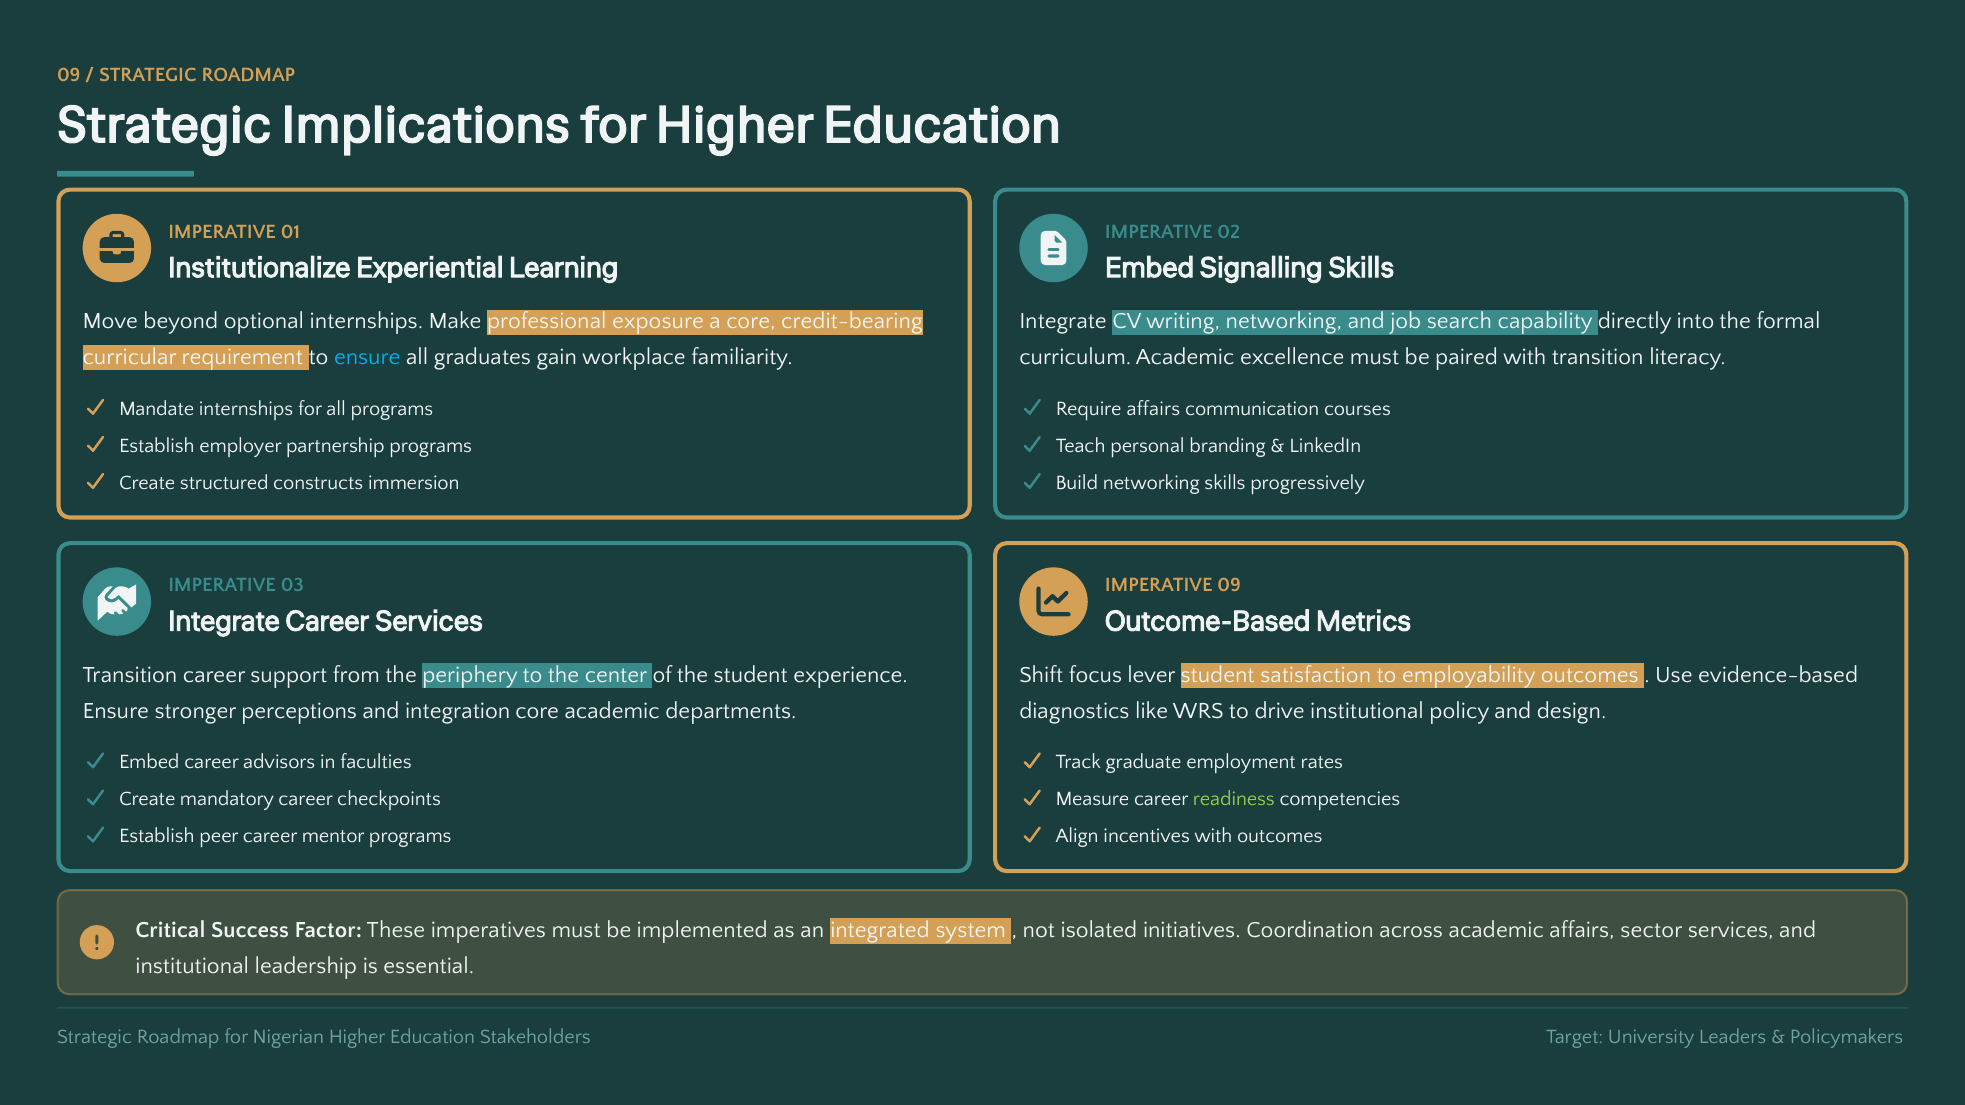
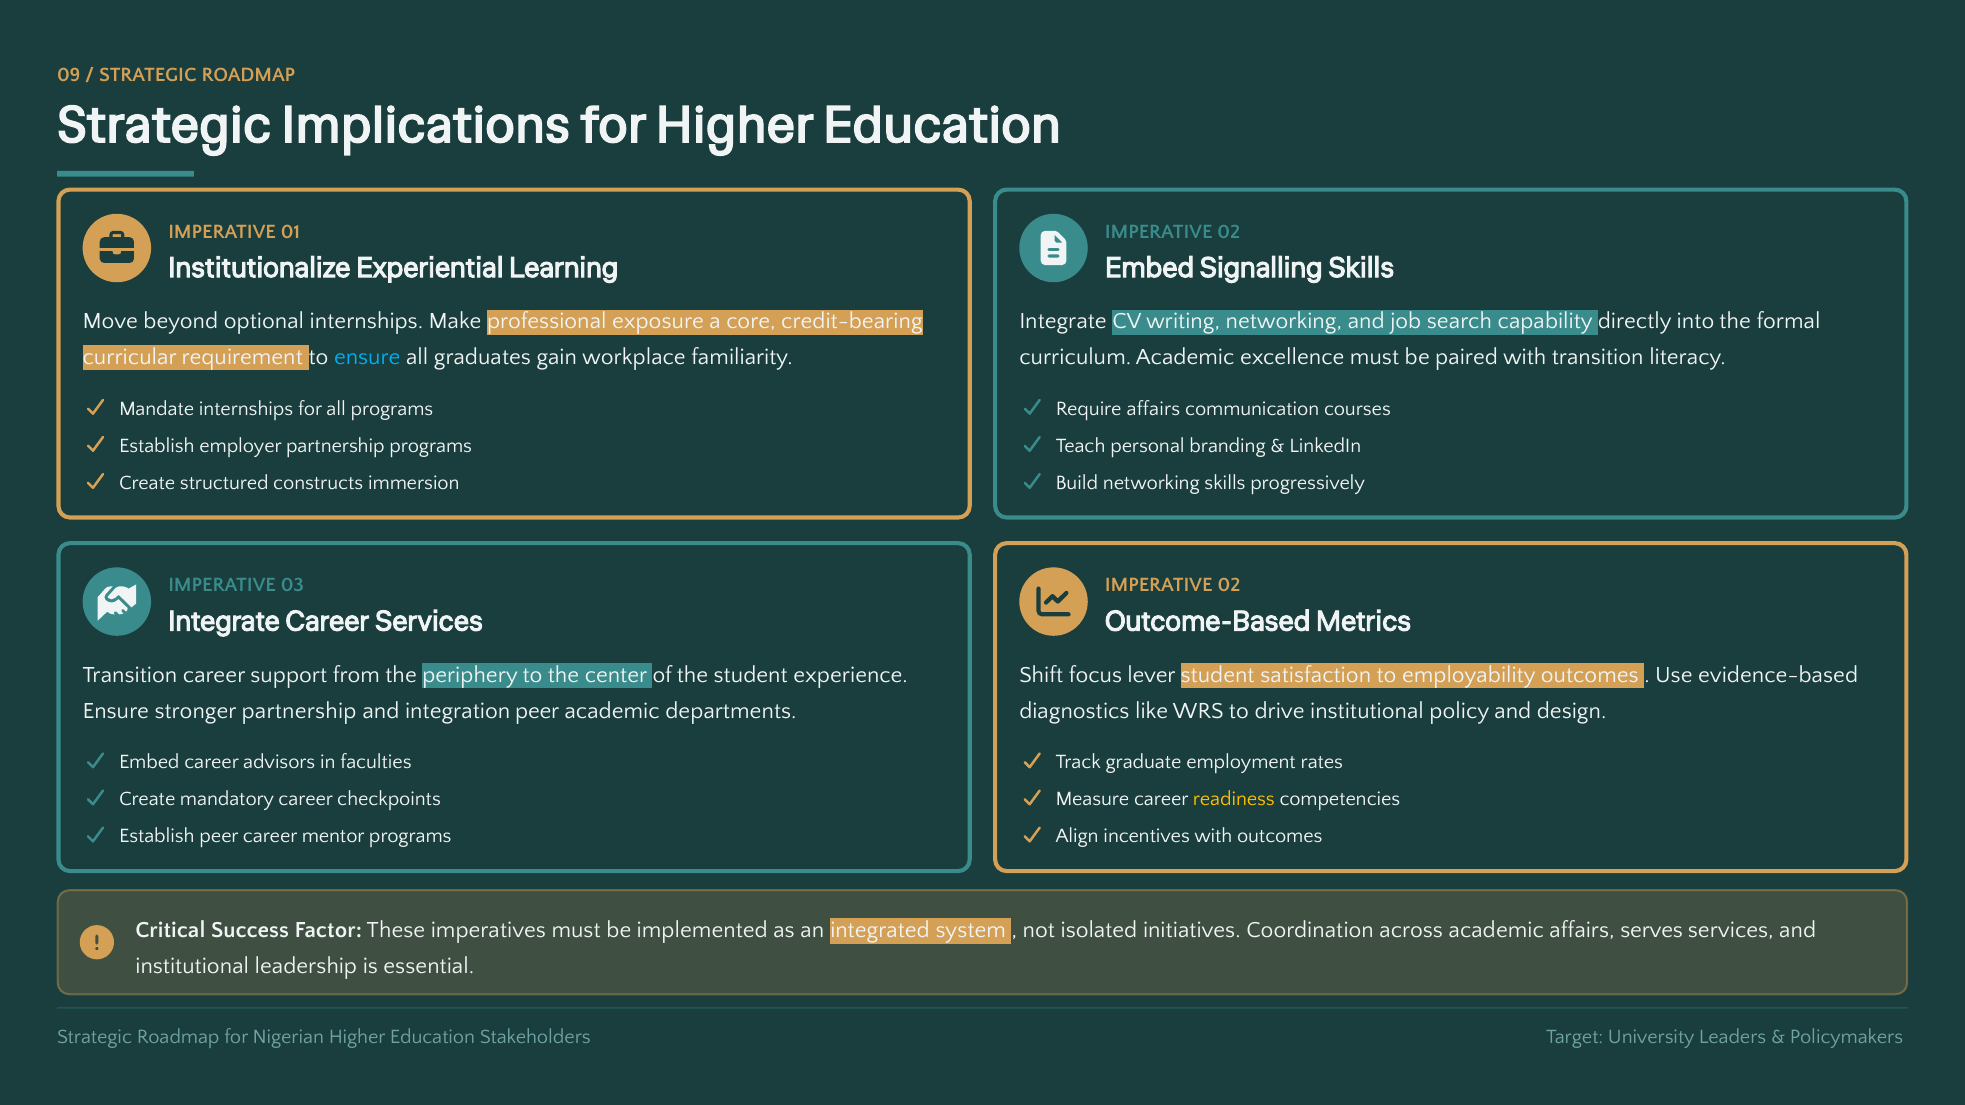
09: 09 -> 02 (1229, 585)
stronger perceptions: perceptions -> partnership (299, 711)
integration core: core -> peer (537, 711)
readiness colour: light green -> yellow (1234, 799)
sector: sector -> serves (1652, 930)
